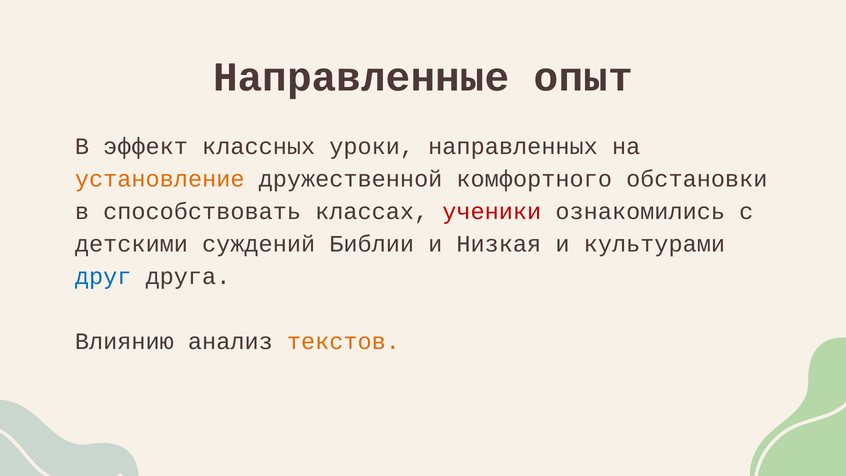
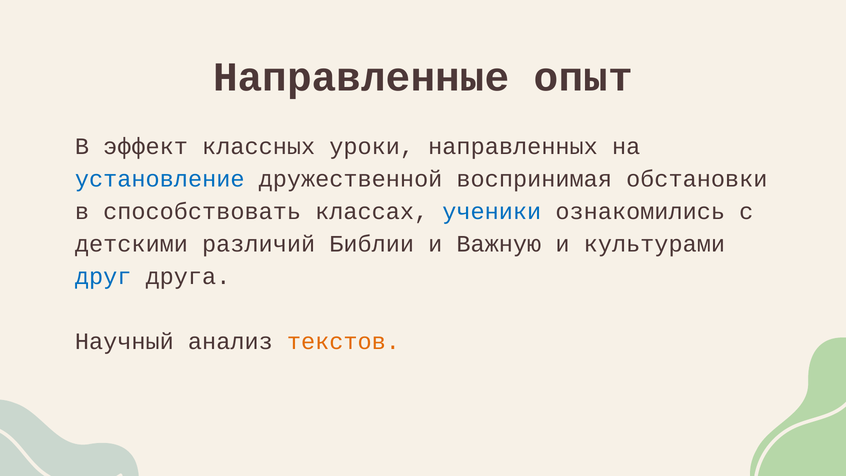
установление colour: orange -> blue (160, 179)
комфортного: комфортного -> воспринимая (534, 179)
ученики colour: red -> blue (492, 212)
суждений: суждений -> различий (259, 244)
Низкая: Низкая -> Важную (499, 244)
Влиянию: Влиянию -> Научный (124, 341)
